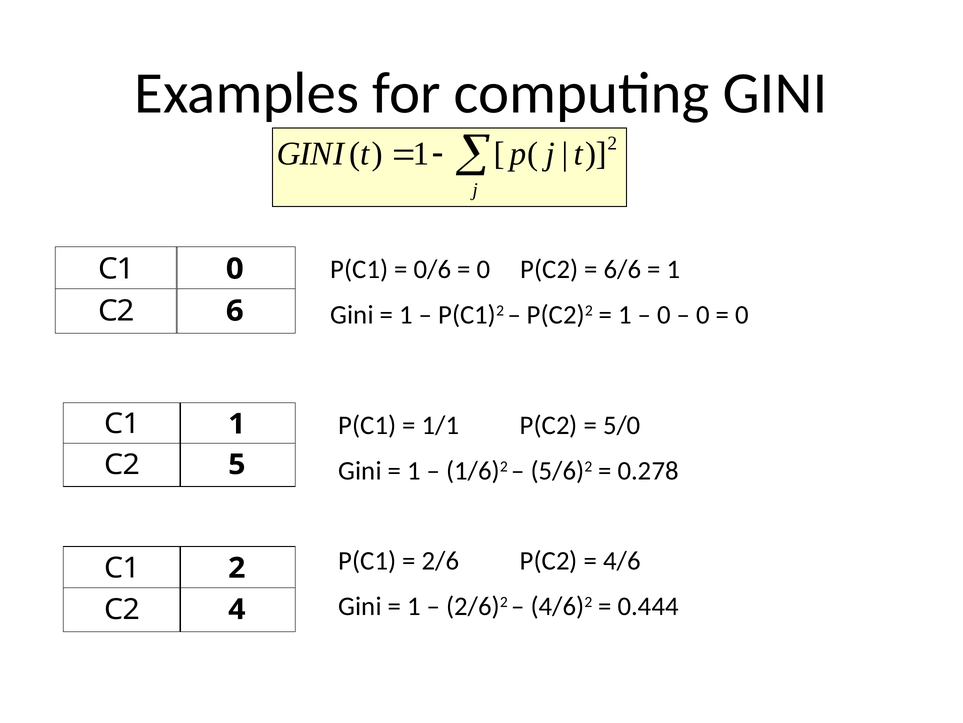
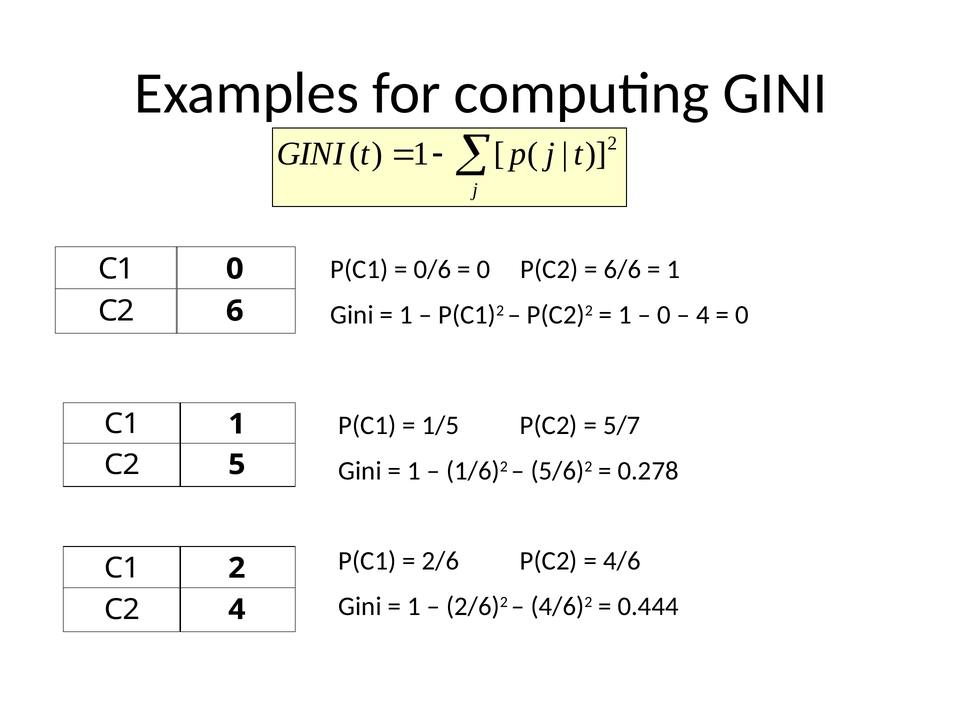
0: 0 -> 4 (703, 315)
1/1: 1/1 -> 1/5 (441, 425)
5/0: 5/0 -> 5/7 (622, 425)
